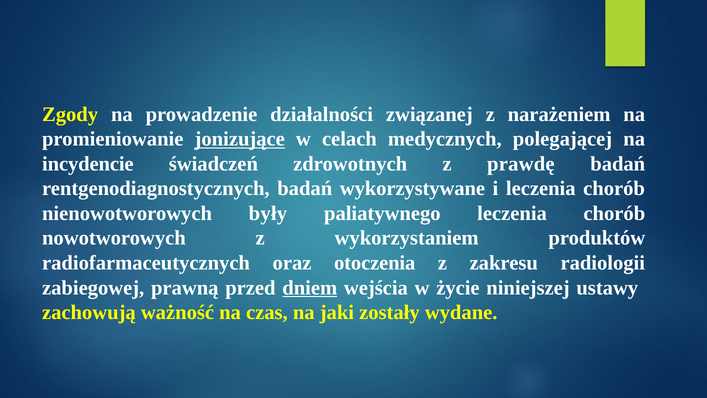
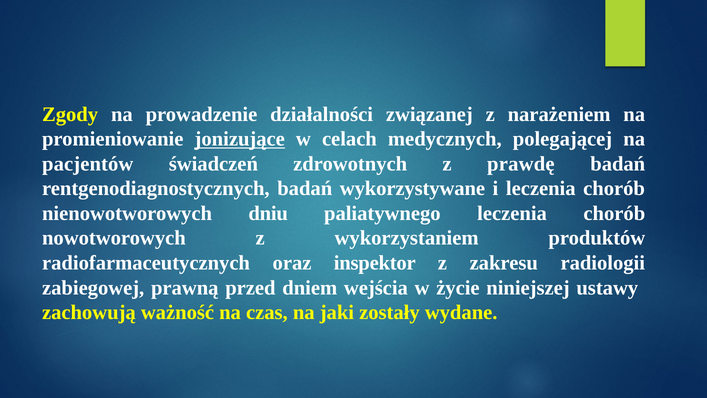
incydencie: incydencie -> pacjentów (88, 164)
były: były -> dniu (268, 213)
otoczenia: otoczenia -> inspektor (375, 263)
dniem underline: present -> none (310, 287)
